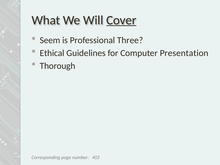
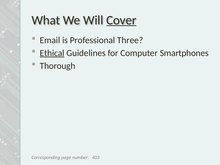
Seem: Seem -> Email (50, 40)
Ethical underline: none -> present (52, 53)
Presentation: Presentation -> Smartphones (184, 53)
